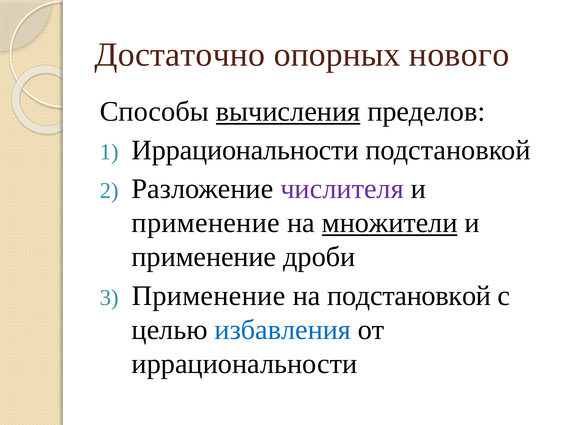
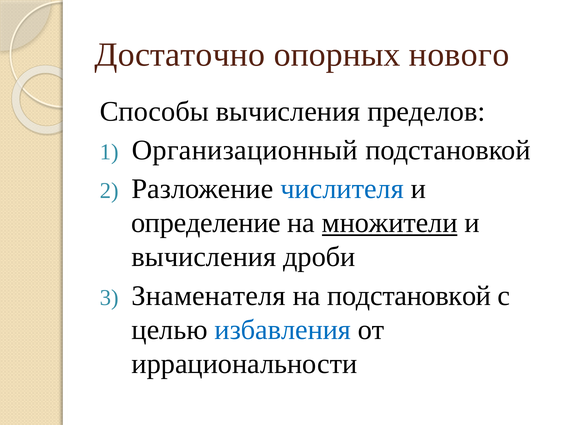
вычисления underline: present -> none (288, 112)
Иррациональности: Иррациональности -> Организационный (245, 150)
числителя colour: purple -> blue (342, 189)
применение: применение -> определение (206, 223)
применение: применение -> вычисления (204, 257)
Применение: Применение -> Знаменателя (209, 296)
